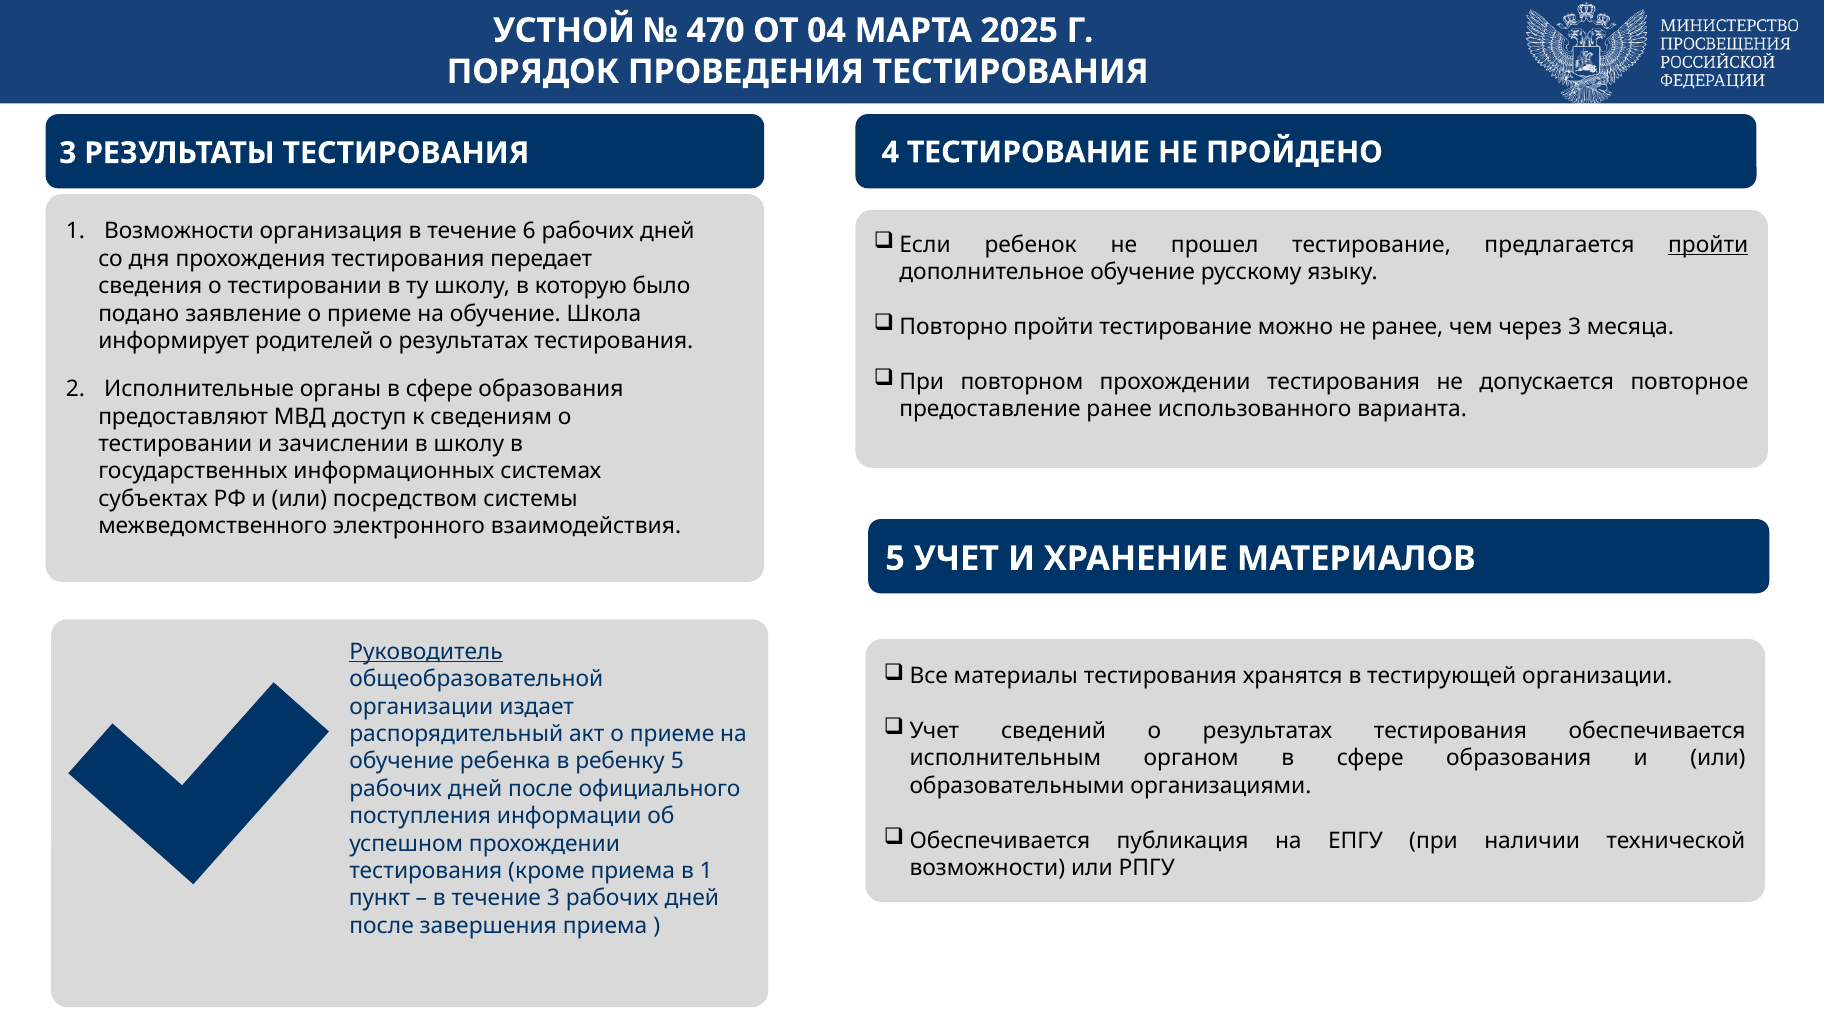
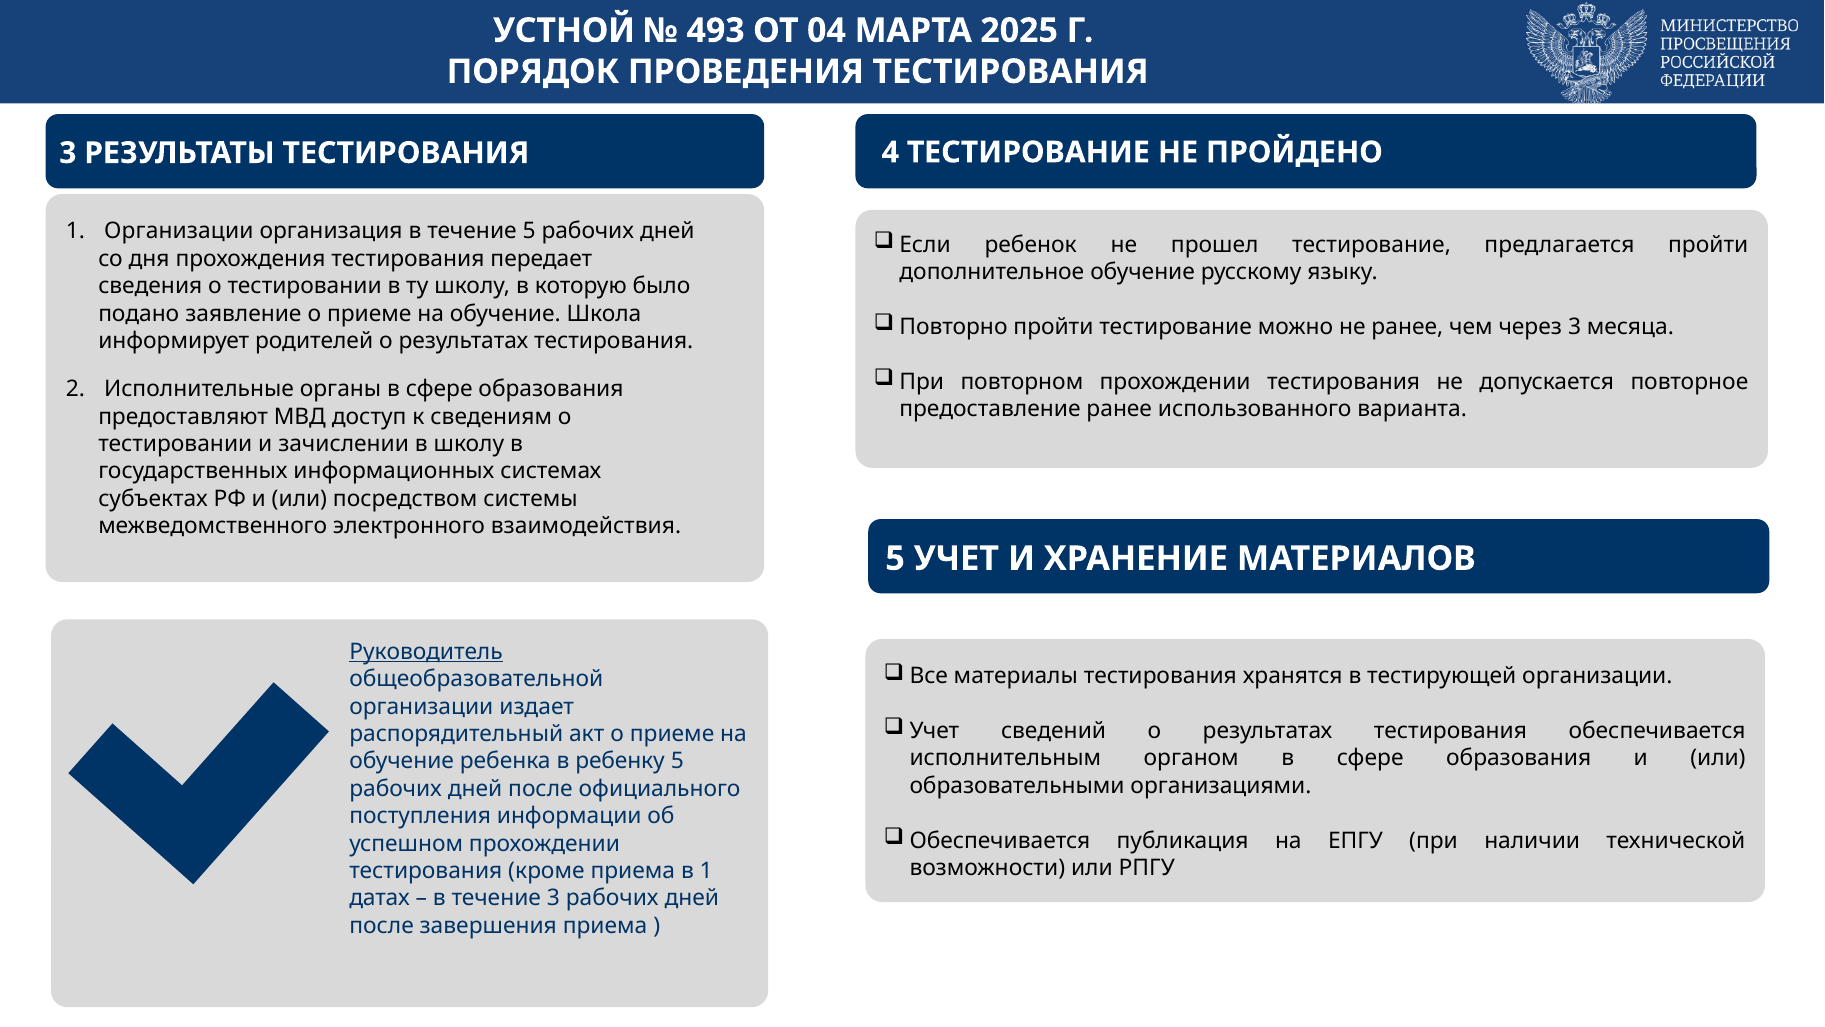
470: 470 -> 493 (716, 31)
1 Возможности: Возможности -> Организации (179, 231)
течение 6: 6 -> 5 (529, 231)
пройти underline: present -> none (1708, 244)
пункт: пункт -> датах (380, 898)
